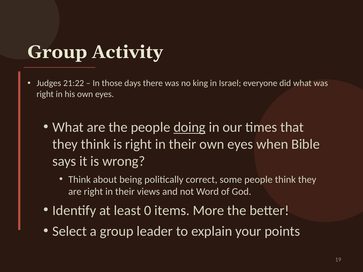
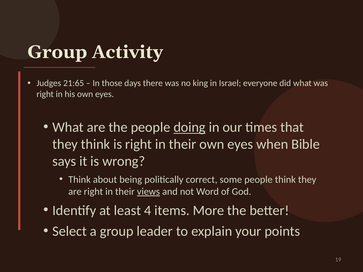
21:22: 21:22 -> 21:65 (74, 83)
views underline: none -> present (148, 192)
0: 0 -> 4 (148, 211)
